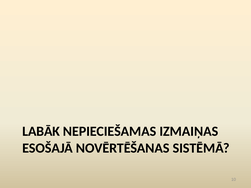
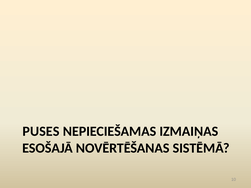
LABĀK: LABĀK -> PUSES (41, 132)
